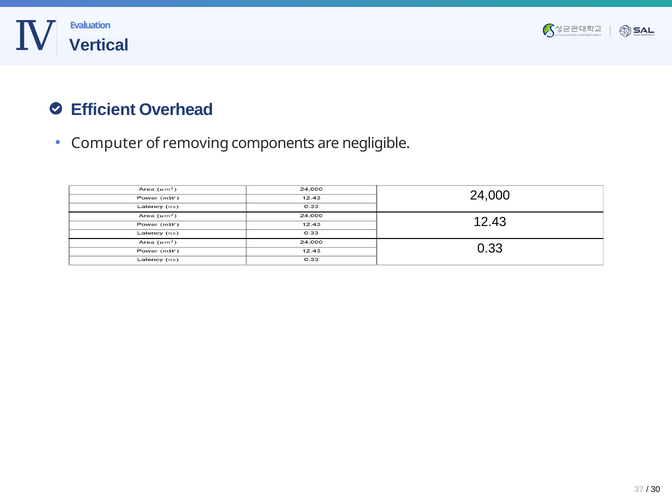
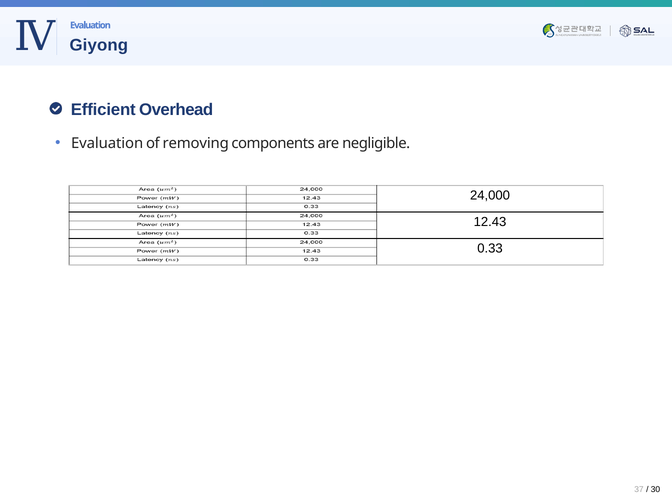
Vertical: Vertical -> Giyong (99, 45)
Computer: Computer -> Evaluation (107, 143)
